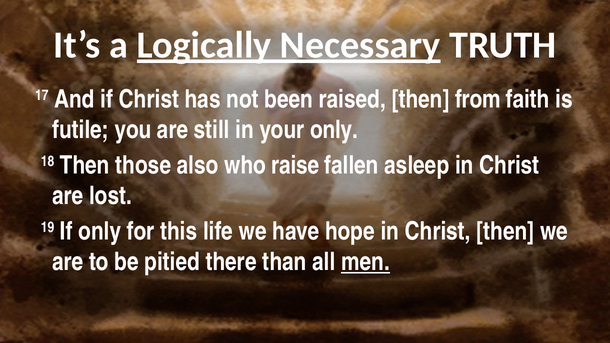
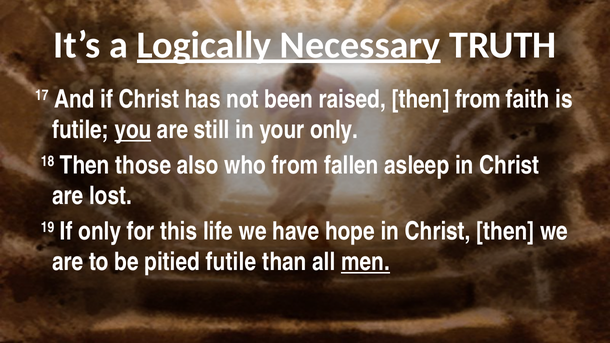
you underline: none -> present (133, 130)
who raise: raise -> from (295, 165)
pitied there: there -> futile (231, 262)
